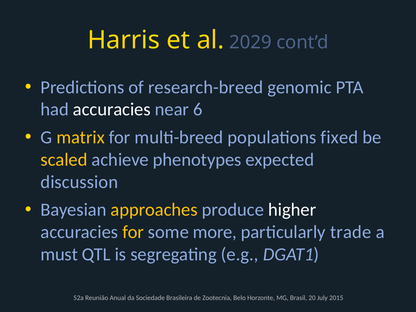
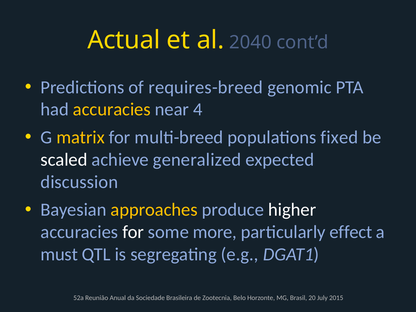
Harris: Harris -> Actual (124, 40)
2029: 2029 -> 2040 (250, 43)
research-breed: research-breed -> requires-breed (206, 87)
accuracies colour: white -> yellow (112, 109)
6: 6 -> 4 (198, 109)
scaled colour: yellow -> white (64, 160)
phenotypes: phenotypes -> generalized (197, 160)
for colour: yellow -> white (133, 232)
trade: trade -> effect (351, 232)
